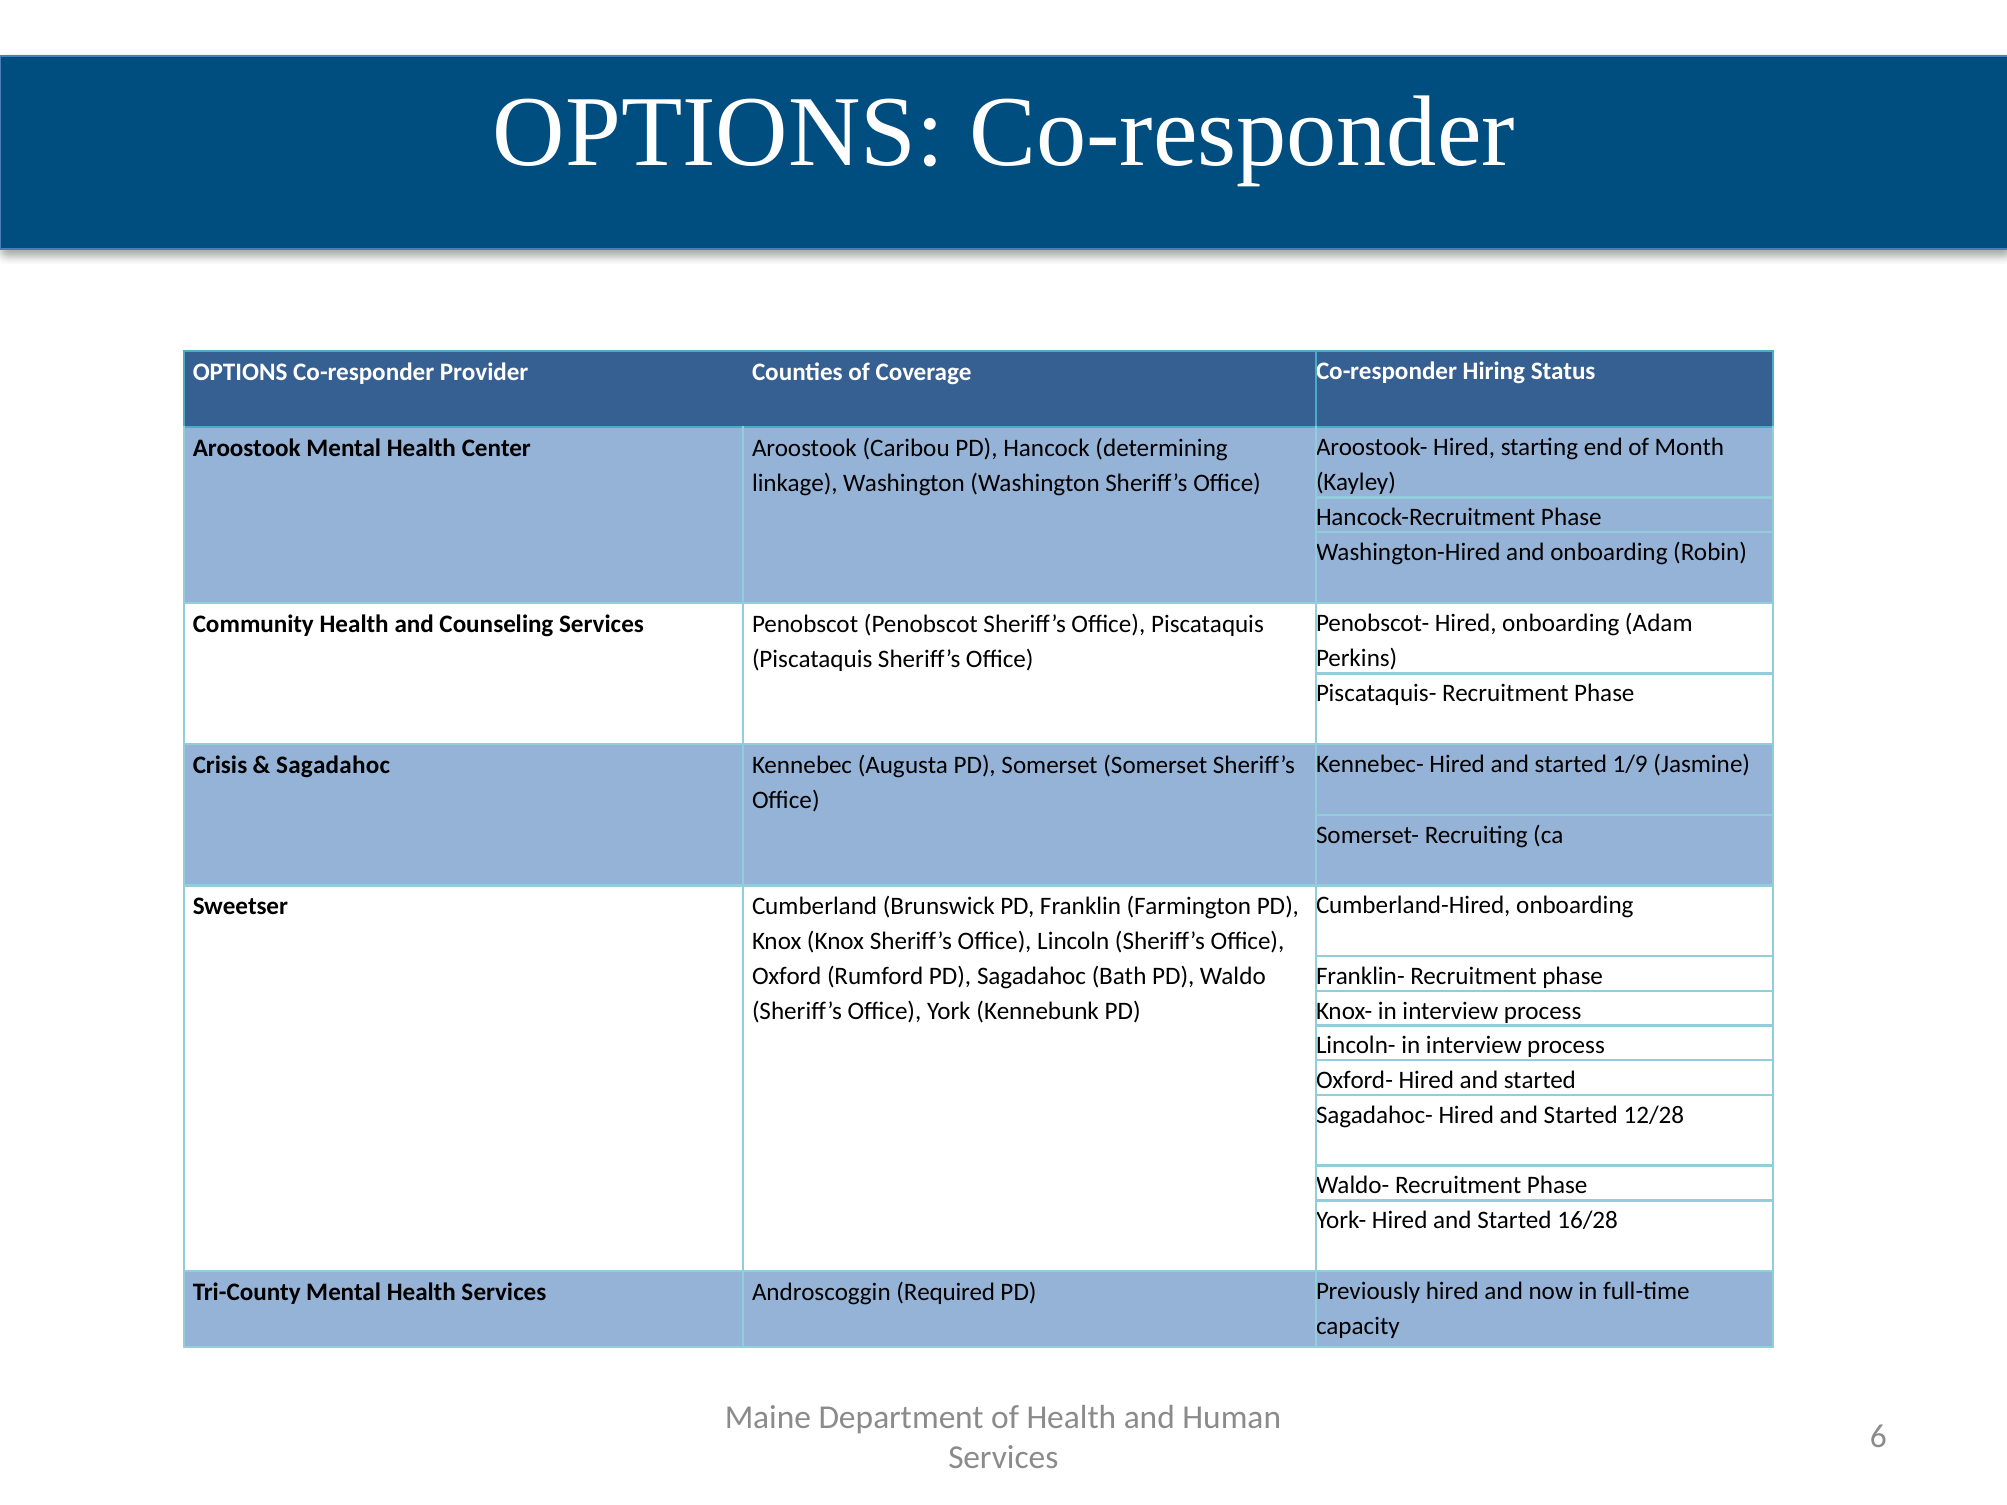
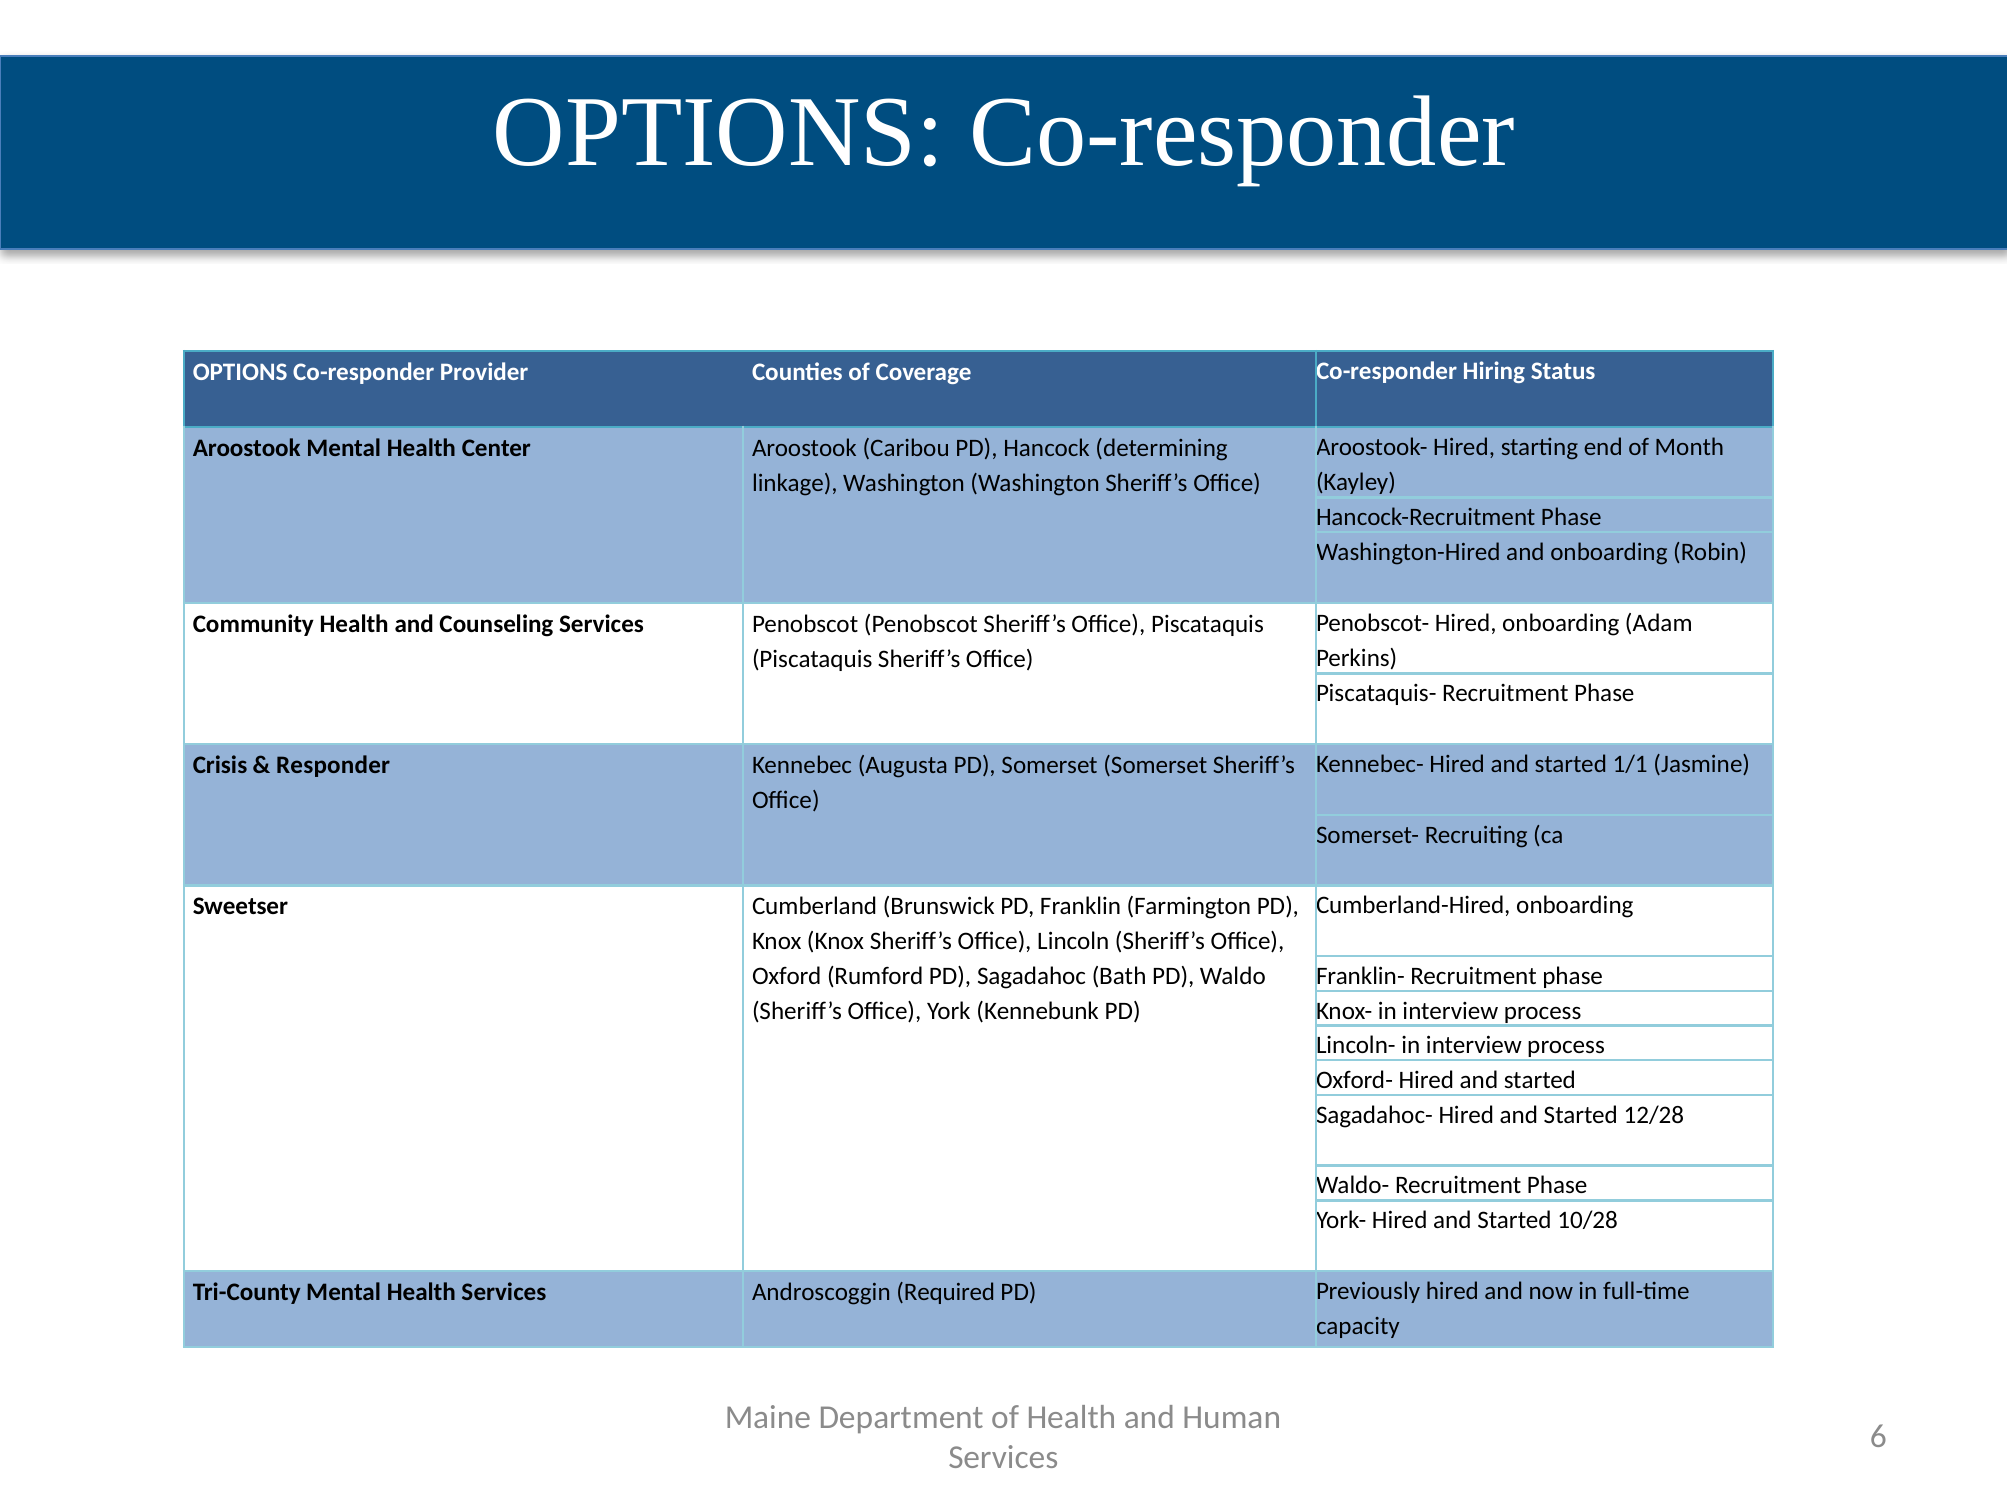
1/9: 1/9 -> 1/1 (1630, 764)
Sagadahoc: Sagadahoc -> Responder (333, 765)
16/28: 16/28 -> 10/28 (1588, 1221)
